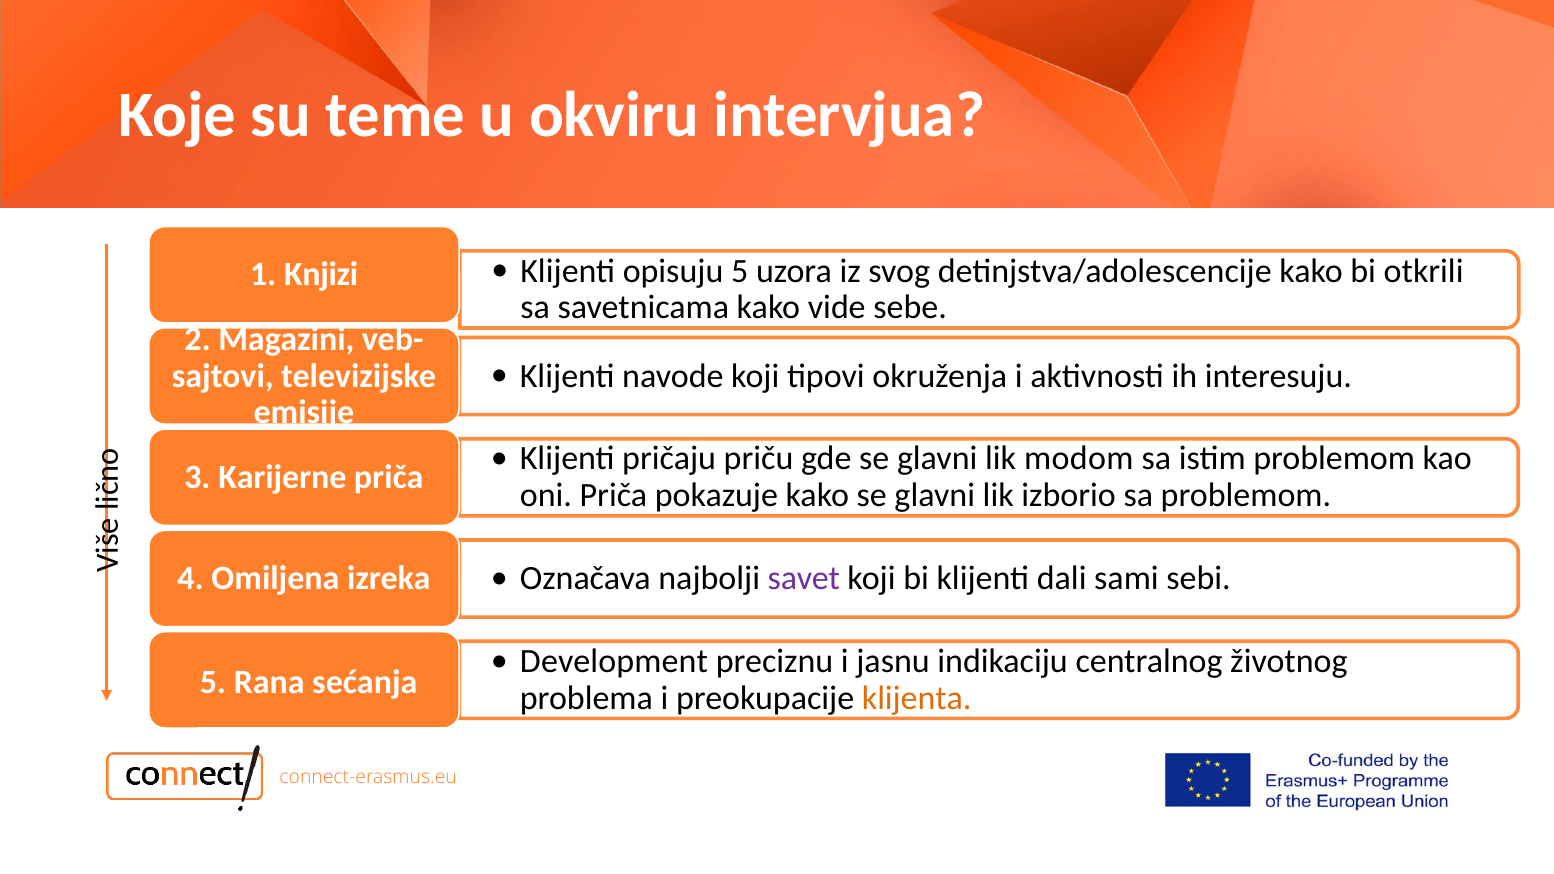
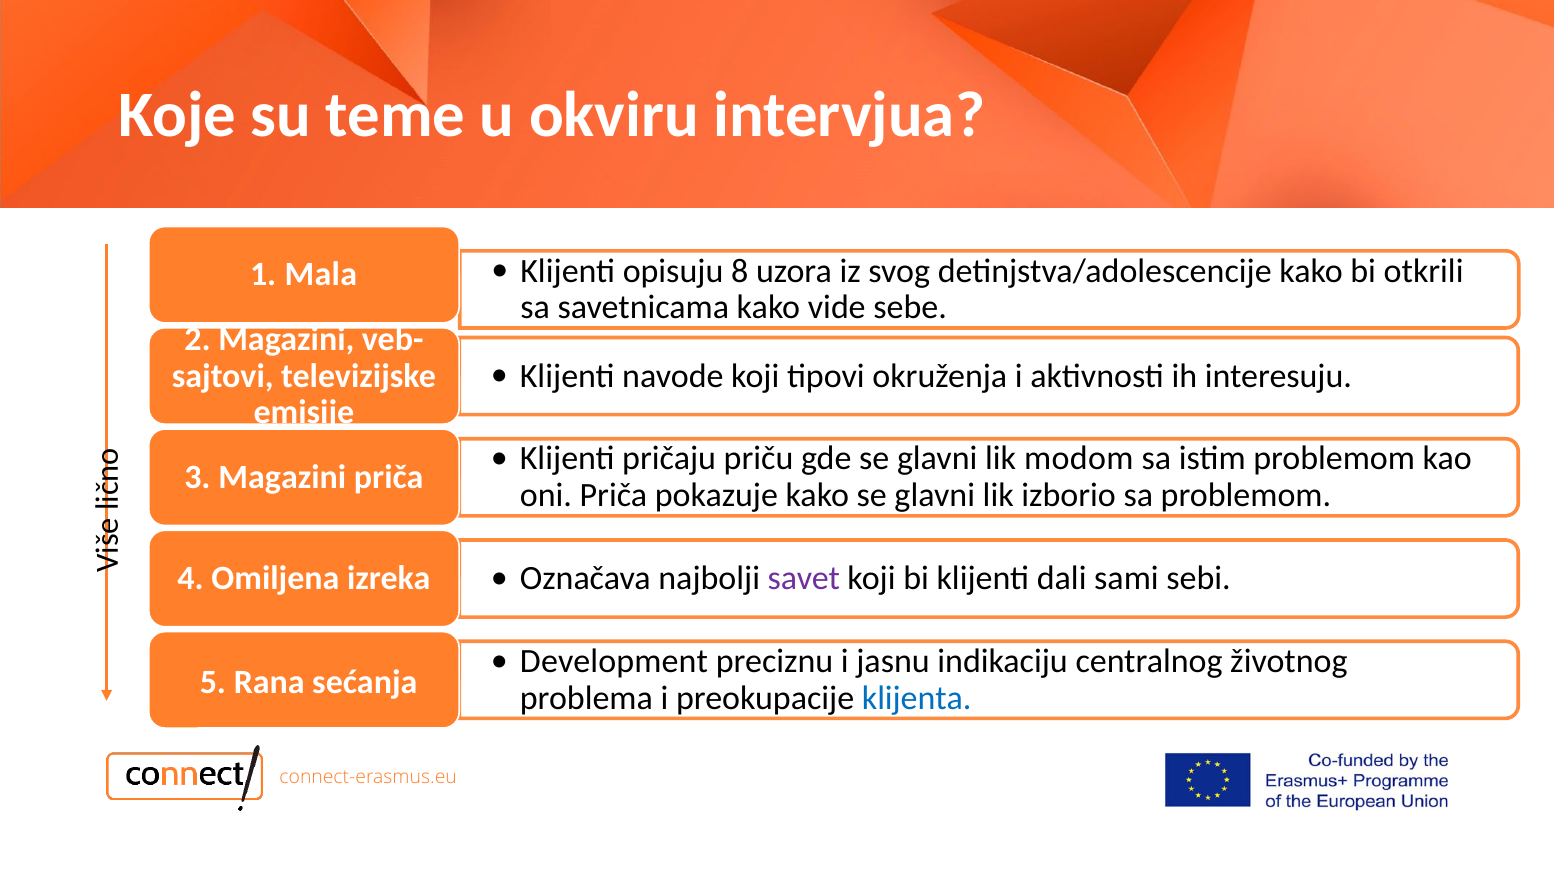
opisuju 5: 5 -> 8 (740, 271)
Knjizi: Knjizi -> Mala (321, 275)
3 Karijerne: Karijerne -> Magazini (282, 477)
klijenta colour: orange -> blue (917, 698)
